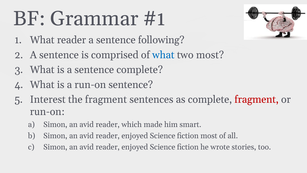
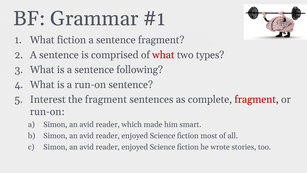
What reader: reader -> fiction (71, 40)
sentence following: following -> fragment (161, 40)
what colour: blue -> red (163, 55)
two most: most -> types (210, 55)
sentence complete: complete -> following (140, 70)
